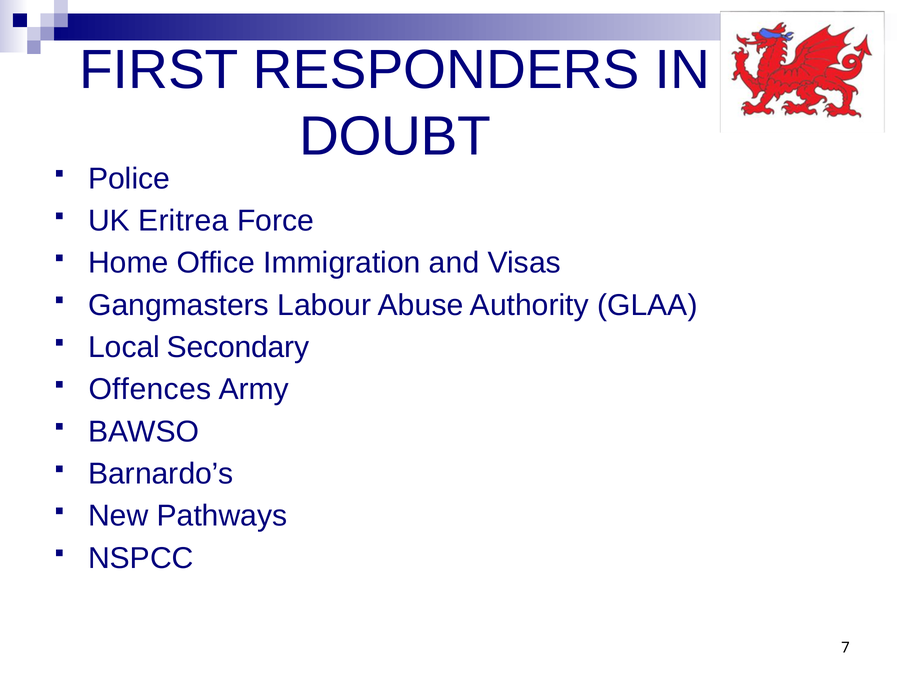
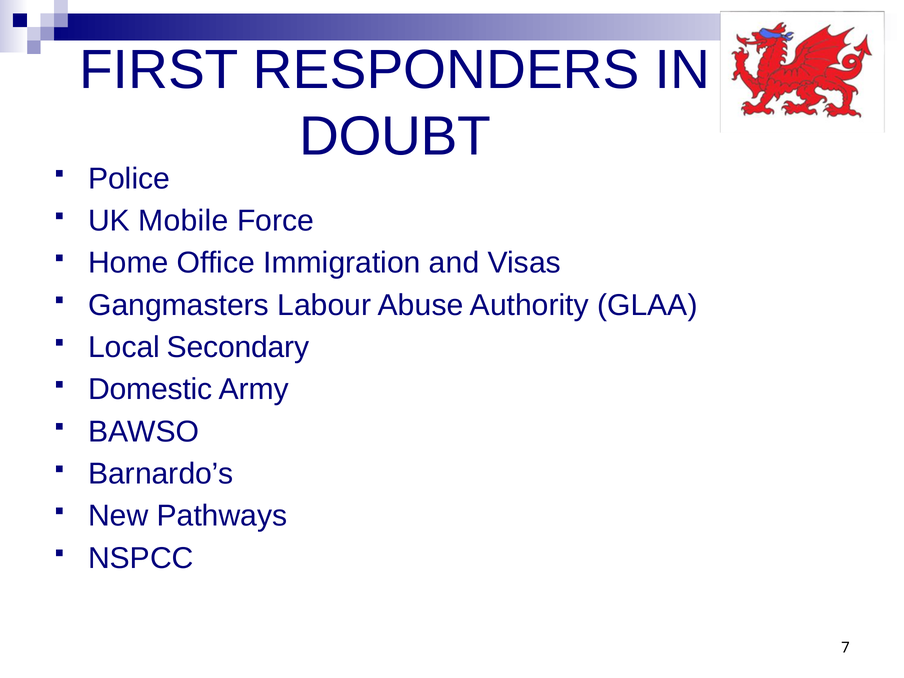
Eritrea: Eritrea -> Mobile (183, 221)
Offences: Offences -> Domestic (150, 389)
